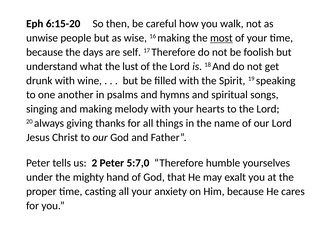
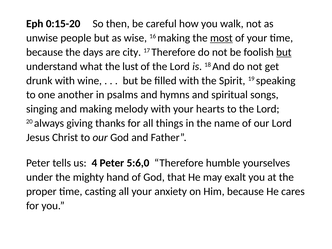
6:15-20: 6:15-20 -> 0:15-20 (63, 24)
self: self -> city (132, 52)
but underline: none -> present (284, 52)
2: 2 -> 4 (94, 163)
5:7,0: 5:7,0 -> 5:6,0 (138, 163)
